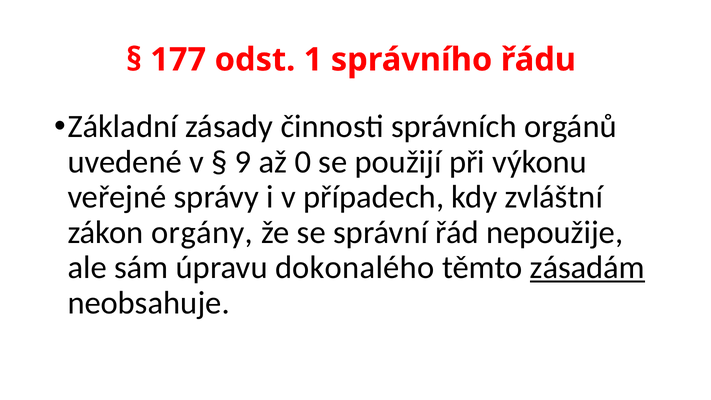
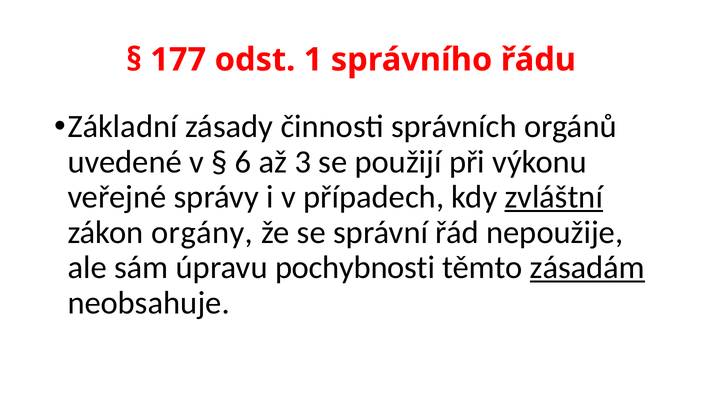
9: 9 -> 6 (243, 162)
0: 0 -> 3 (303, 162)
zvláštní underline: none -> present (554, 197)
dokonalého: dokonalého -> pochybnosti (355, 268)
